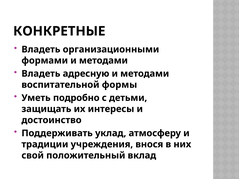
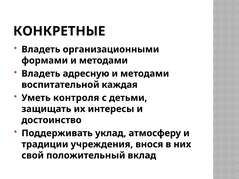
формы: формы -> каждая (120, 85)
подробно: подробно -> контроля (76, 98)
